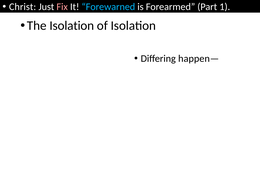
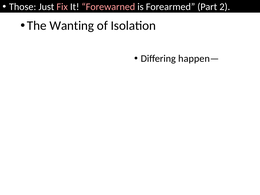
Christ: Christ -> Those (23, 7)
Forewarned colour: light blue -> pink (108, 7)
1: 1 -> 2 (225, 7)
The Isolation: Isolation -> Wanting (72, 26)
